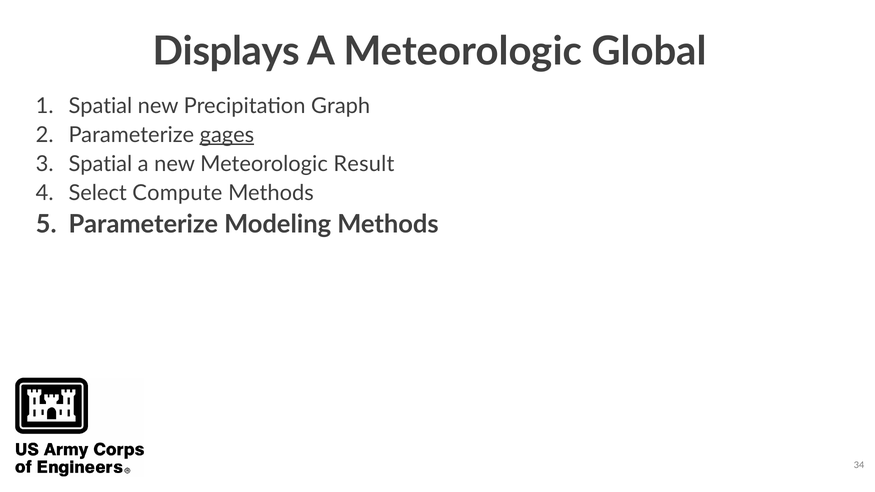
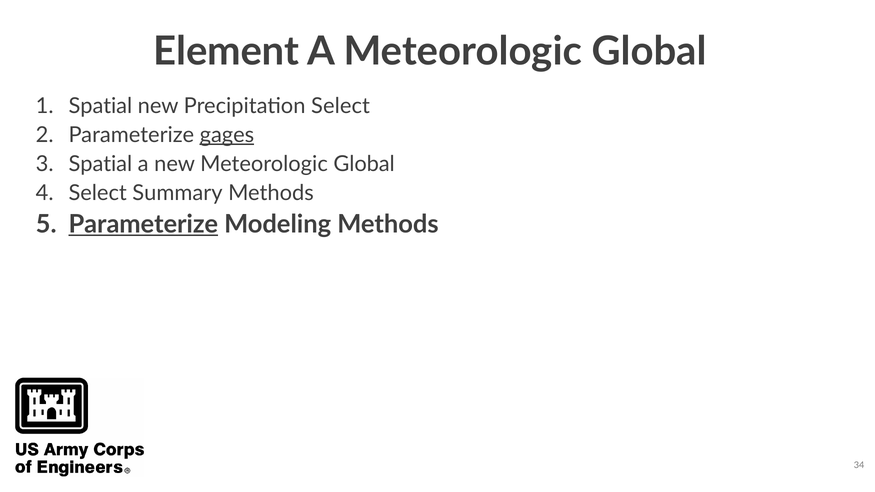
Displays: Displays -> Element (226, 51)
Precipitation Graph: Graph -> Select (341, 106)
new Meteorologic Result: Result -> Global (364, 164)
Compute: Compute -> Summary (177, 193)
Parameterize underline: none -> present (143, 224)
